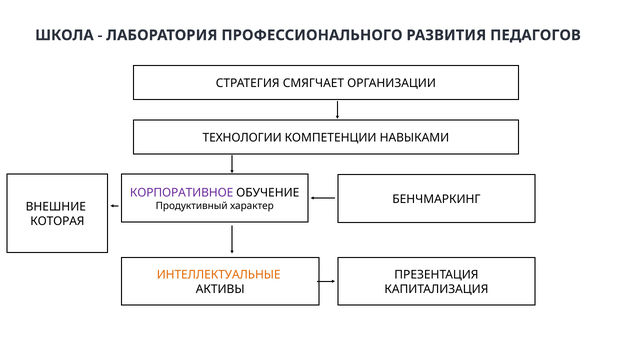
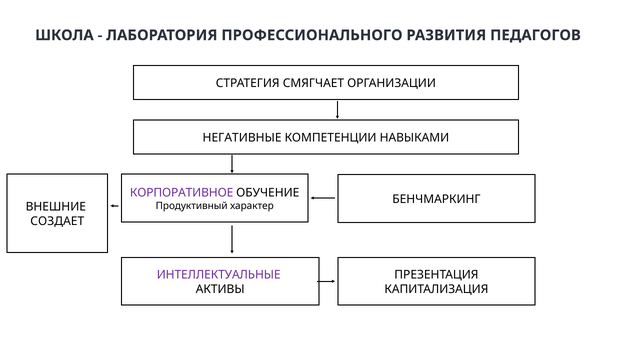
ТЕХНОЛОГИИ: ТЕХНОЛОГИИ -> НЕГАТИВНЫЕ (242, 138)
КОТОРАЯ: КОТОРАЯ -> СОЗДАЕТ (57, 221)
ИНТЕЛЛЕКТУАЛЬНЫЕ colour: orange -> purple (219, 274)
